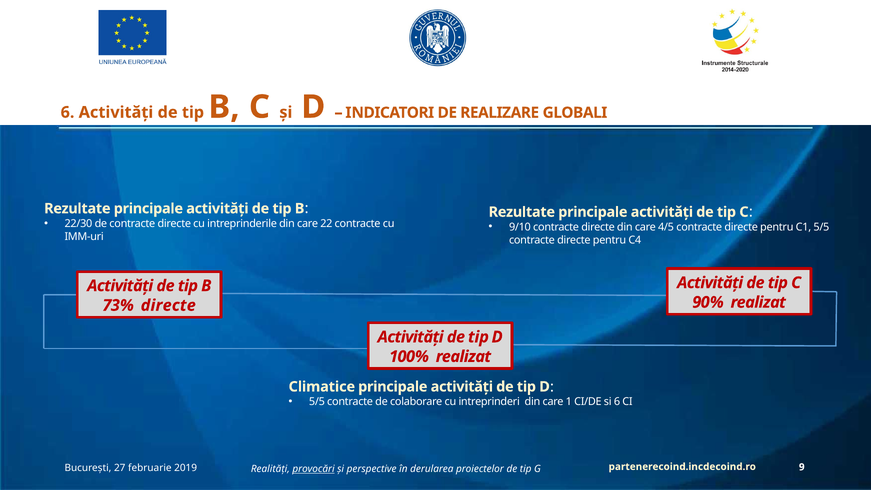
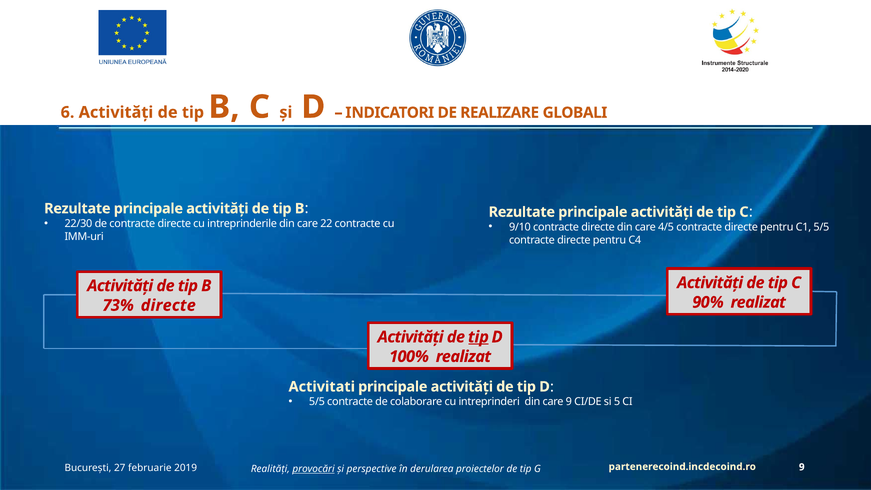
tip underline: none -> present (478, 337)
Climatice: Climatice -> Activitati (322, 387)
care 1: 1 -> 9 (569, 402)
si 6: 6 -> 5 (617, 402)
